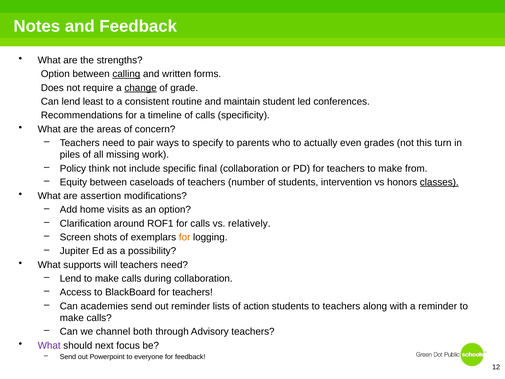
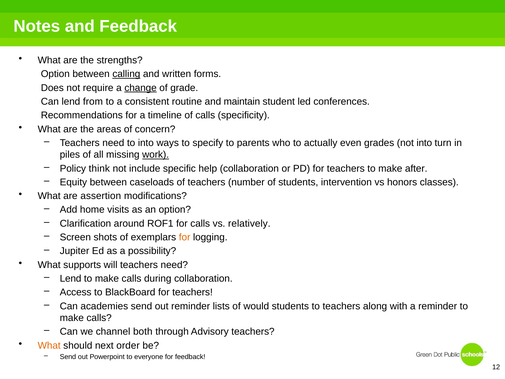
least: least -> from (93, 101)
to pair: pair -> into (146, 143)
not this: this -> into (424, 143)
work underline: none -> present (156, 155)
final: final -> help (208, 168)
from: from -> after (416, 168)
classes underline: present -> none (439, 182)
action: action -> would (256, 306)
What colour: purple -> orange (49, 345)
focus: focus -> order (128, 345)
